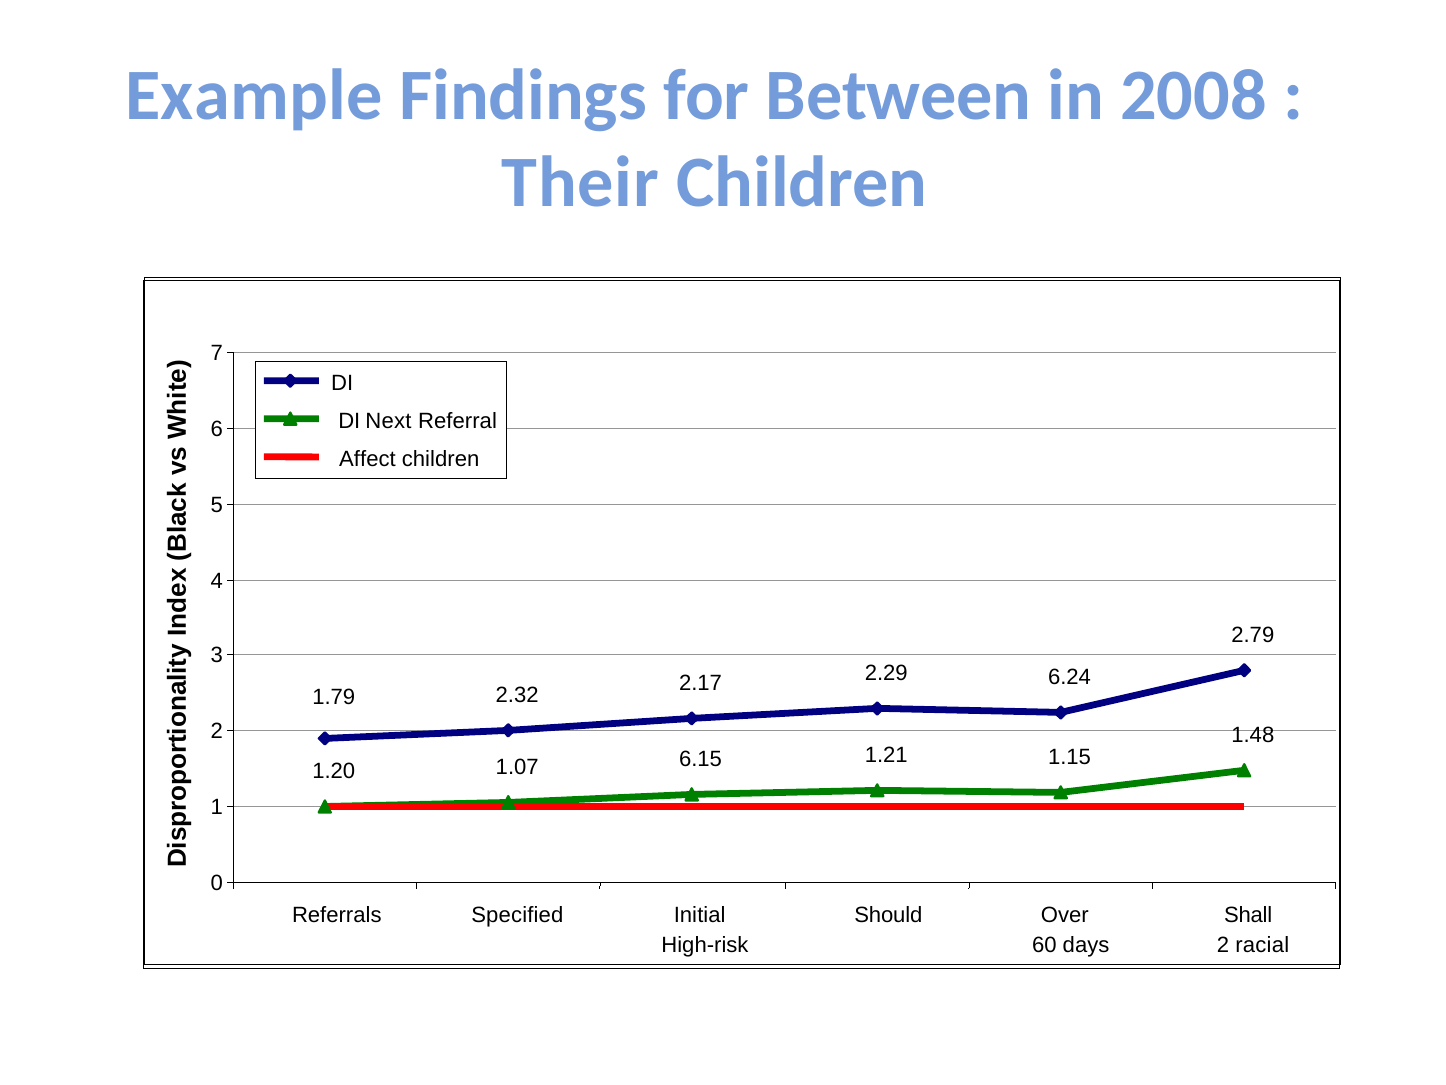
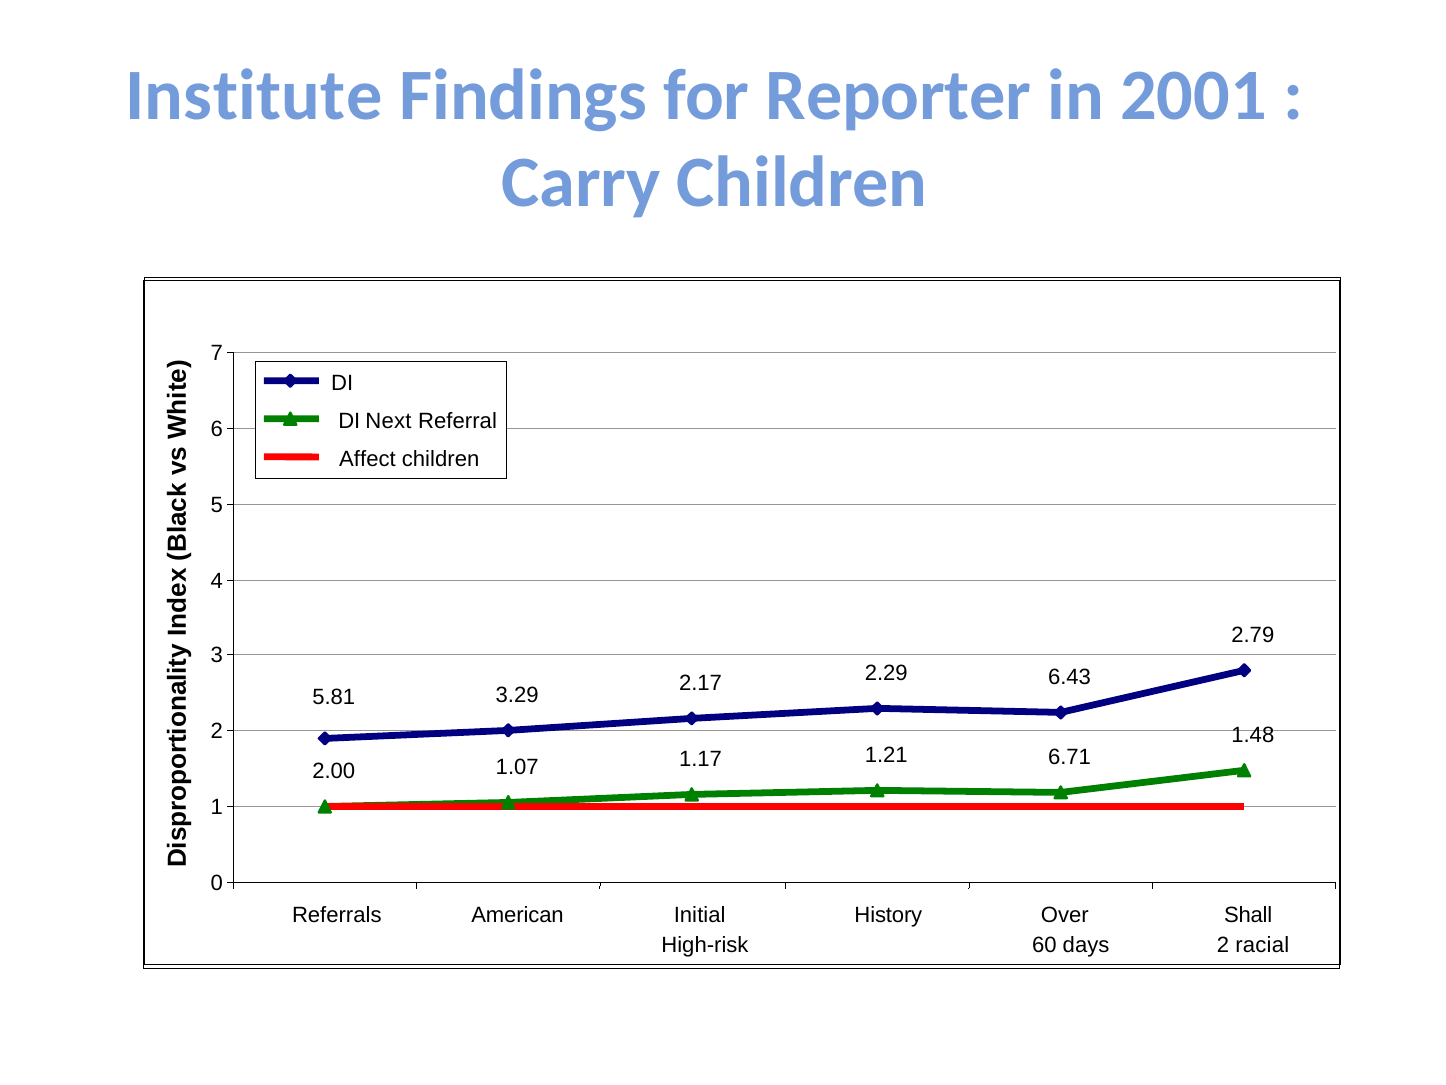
Example: Example -> Institute (254, 95)
Between: Between -> Reporter (899, 95)
2008: 2008 -> 2001 (1194, 95)
Their: Their -> Carry (581, 182)
6.24: 6.24 -> 6.43 (1070, 677)
2.32: 2.32 -> 3.29 (517, 695)
1.79: 1.79 -> 5.81 (334, 697)
1.20: 1.20 -> 2.00 (334, 771)
6.15: 6.15 -> 1.17 (701, 759)
1.15: 1.15 -> 6.71 (1070, 757)
Specified: Specified -> American (518, 914)
Should: Should -> History (888, 914)
